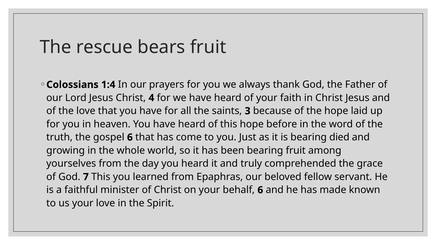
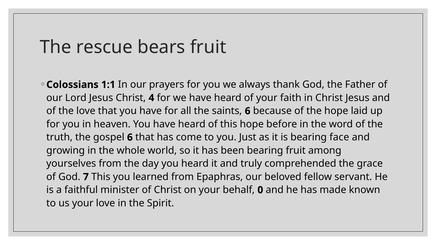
1:4: 1:4 -> 1:1 (108, 85)
saints 3: 3 -> 6 (248, 111)
died: died -> face (339, 137)
behalf 6: 6 -> 0 (260, 190)
